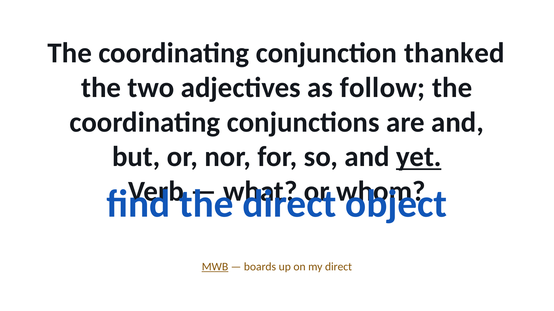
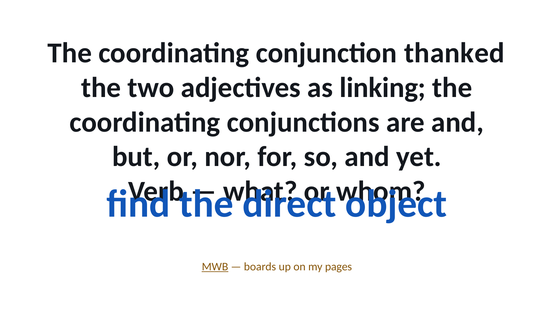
follow: follow -> linking (383, 88)
yet underline: present -> none (419, 157)
my direct: direct -> pages (339, 267)
